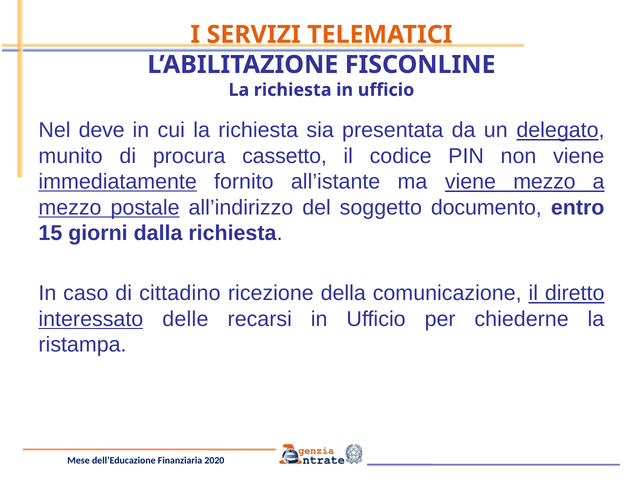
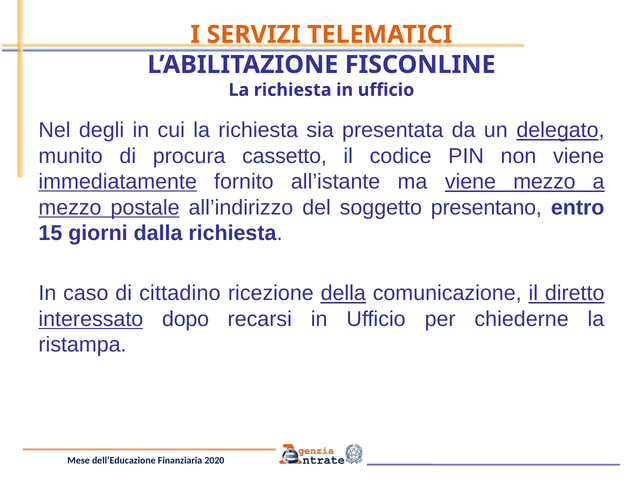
deve: deve -> degli (102, 130)
documento: documento -> presentano (486, 207)
della underline: none -> present (343, 293)
delle: delle -> dopo (186, 319)
